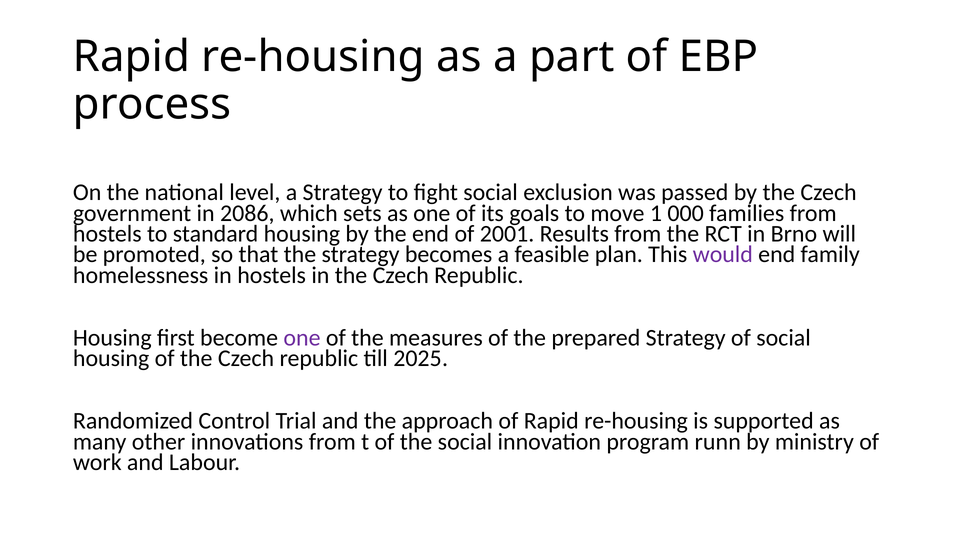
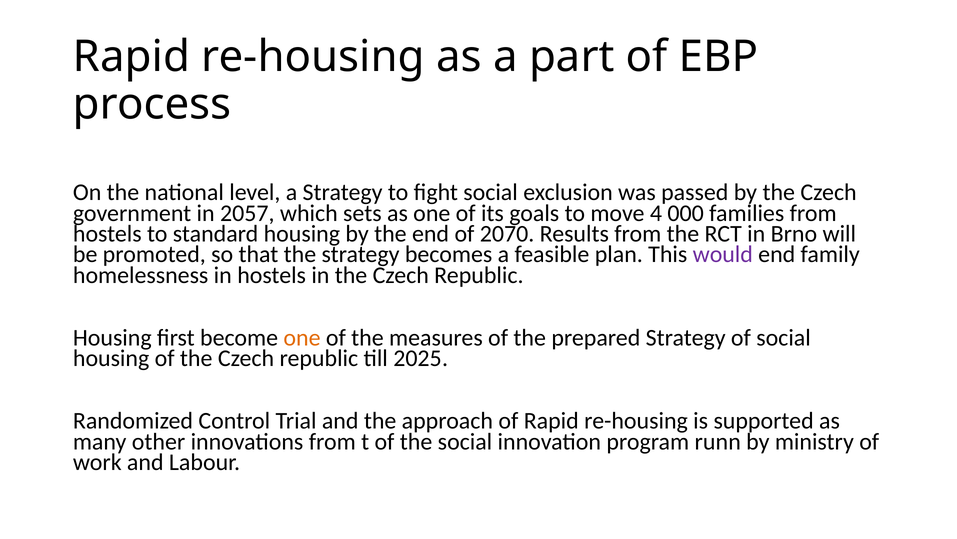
2086: 2086 -> 2057 (247, 213)
1: 1 -> 4 (656, 213)
2001: 2001 -> 2070 (507, 234)
one colour: purple -> orange (302, 337)
